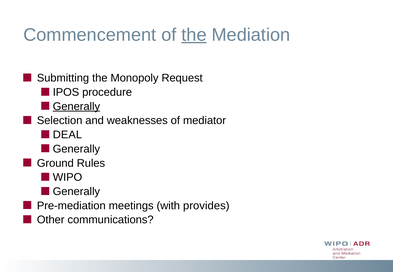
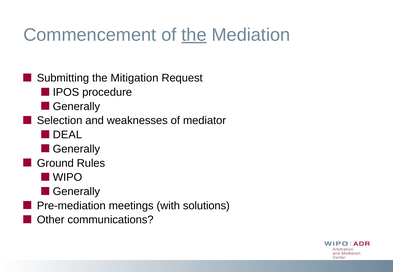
Monopoly: Monopoly -> Mitigation (134, 78)
Generally underline: present -> none (76, 106)
provides: provides -> solutions (206, 206)
